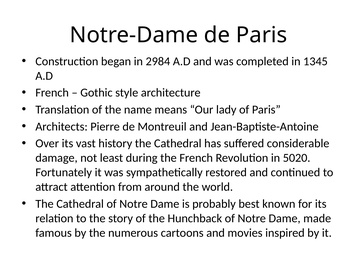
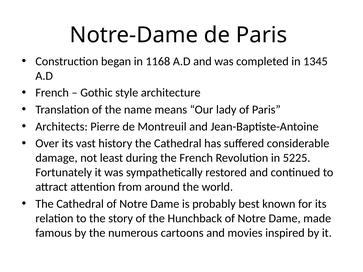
2984: 2984 -> 1168 (158, 61)
5020: 5020 -> 5225 (297, 158)
